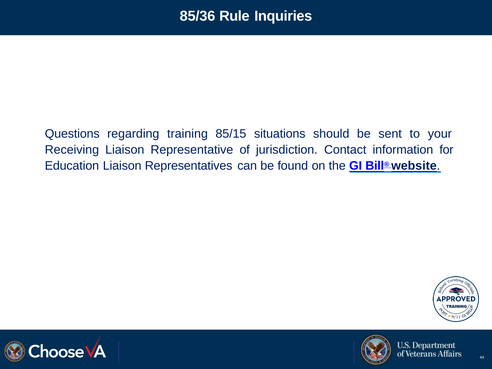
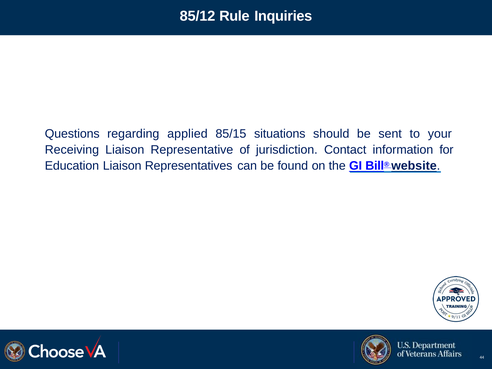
85/36: 85/36 -> 85/12 (198, 16)
training: training -> applied (187, 134)
